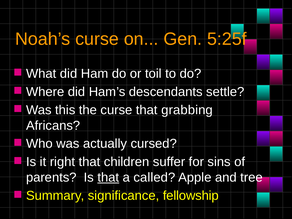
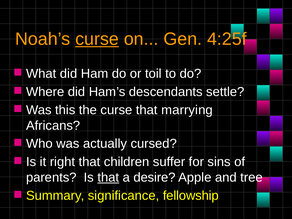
curse underline: none -> present (97, 39)
5:25f: 5:25f -> 4:25f (227, 39)
grabbing: grabbing -> marrying (187, 110)
called: called -> desire (155, 177)
